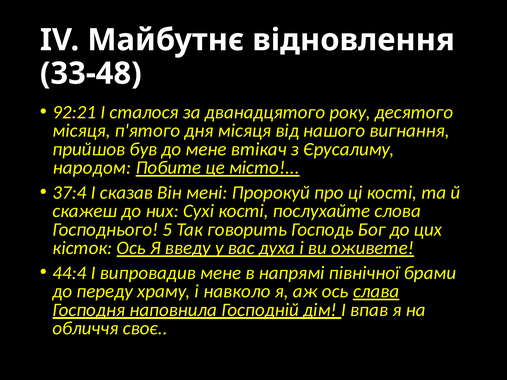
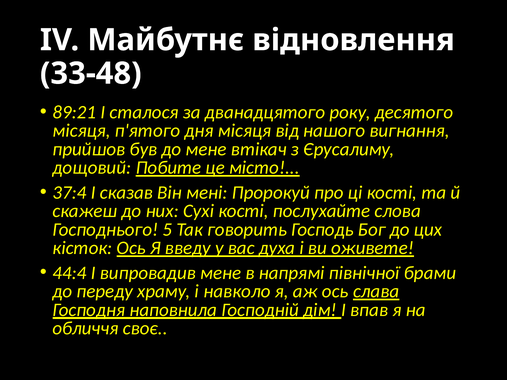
92:21: 92:21 -> 89:21 (74, 112)
народом: народом -> дощовий (92, 168)
